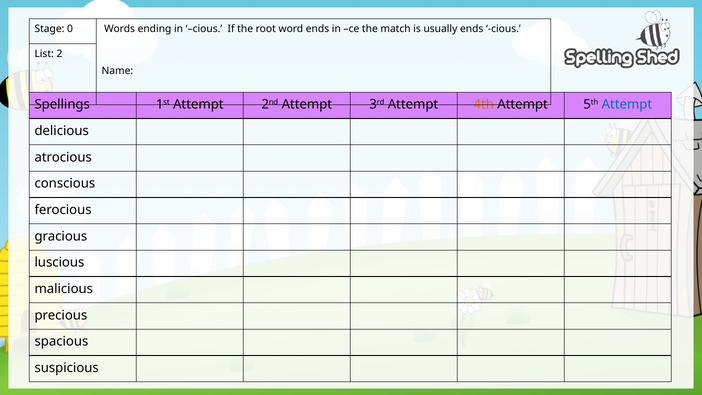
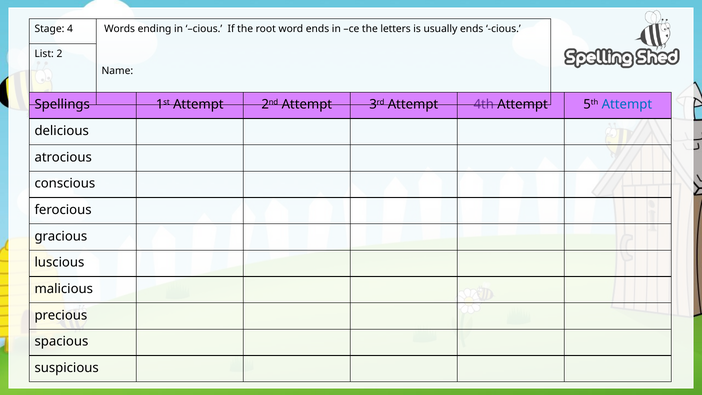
0: 0 -> 4 (70, 29)
match: match -> letters (396, 29)
4th colour: orange -> purple (484, 104)
